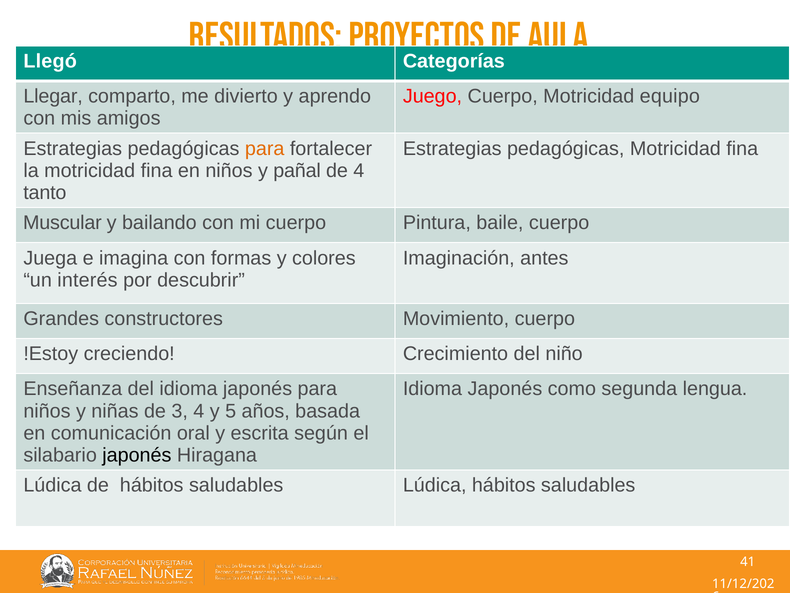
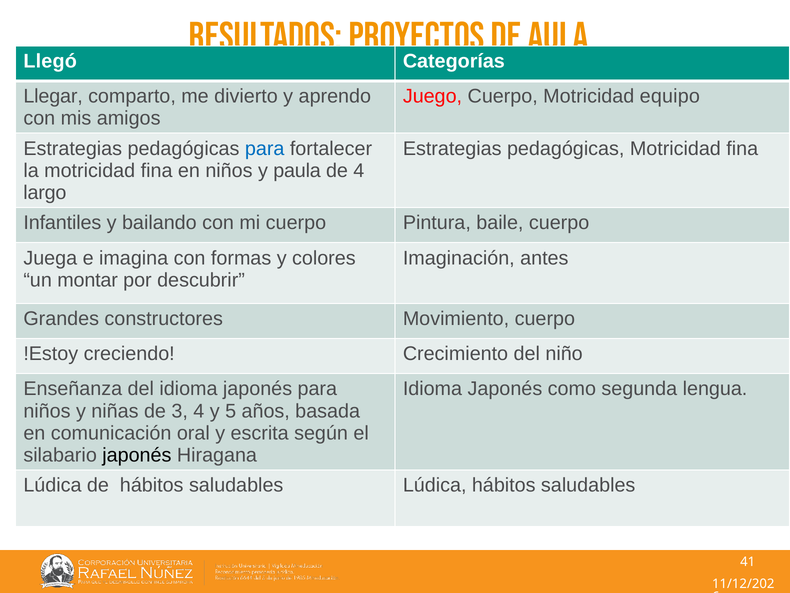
para colour: orange -> blue (265, 148)
pañal: pañal -> paula (297, 171)
tanto: tanto -> largo (45, 193)
Muscular: Muscular -> Infantiles (62, 223)
interés: interés -> montar (88, 280)
